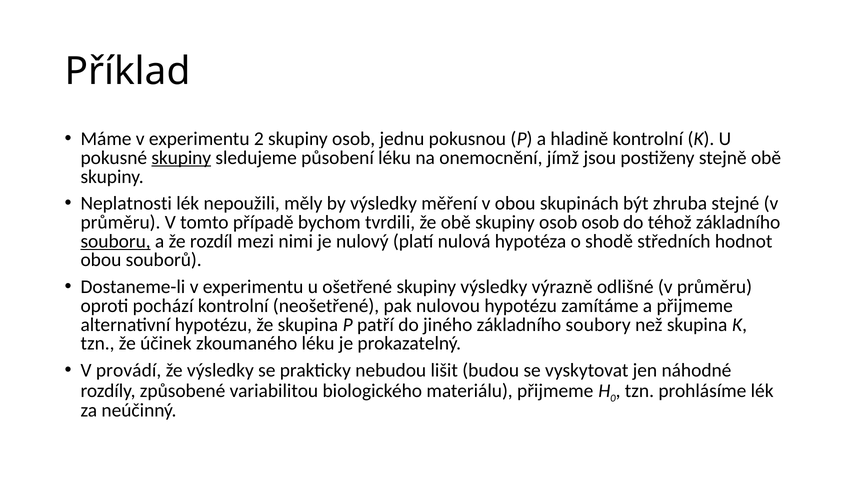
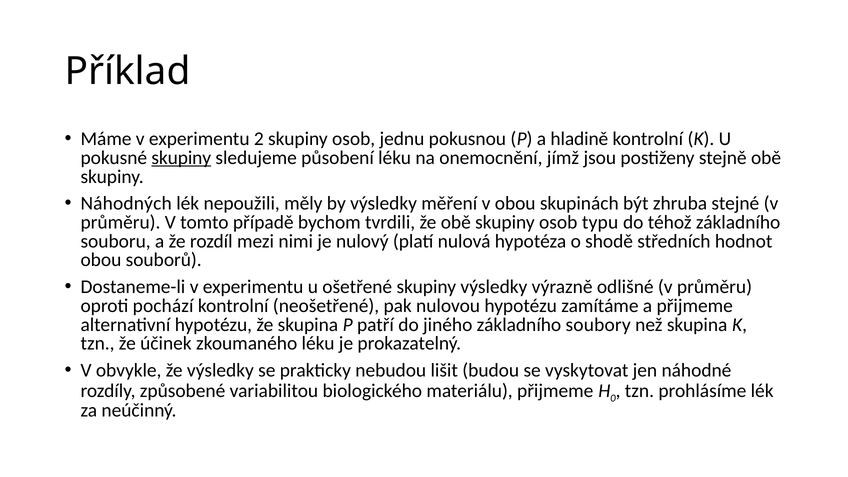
Neplatnosti: Neplatnosti -> Náhodných (126, 203)
osob osob: osob -> typu (600, 222)
souboru underline: present -> none (116, 241)
provádí: provádí -> obvykle (129, 370)
